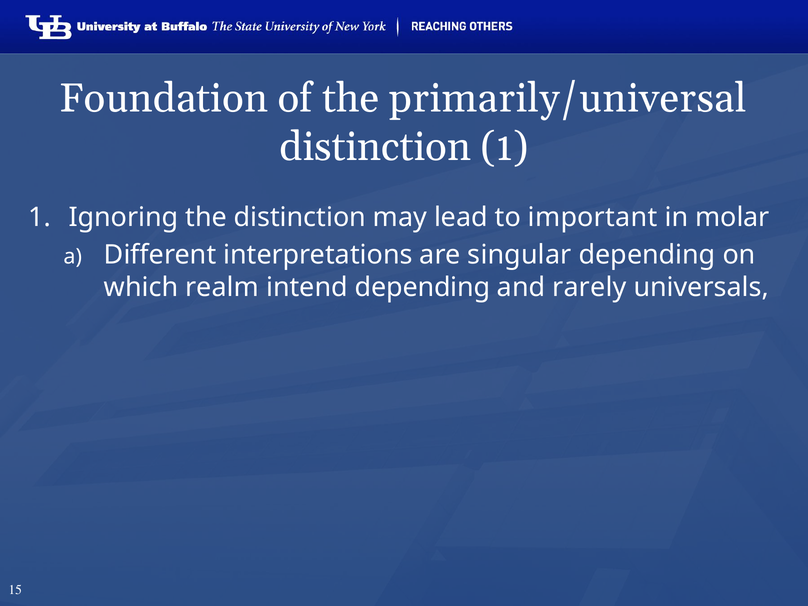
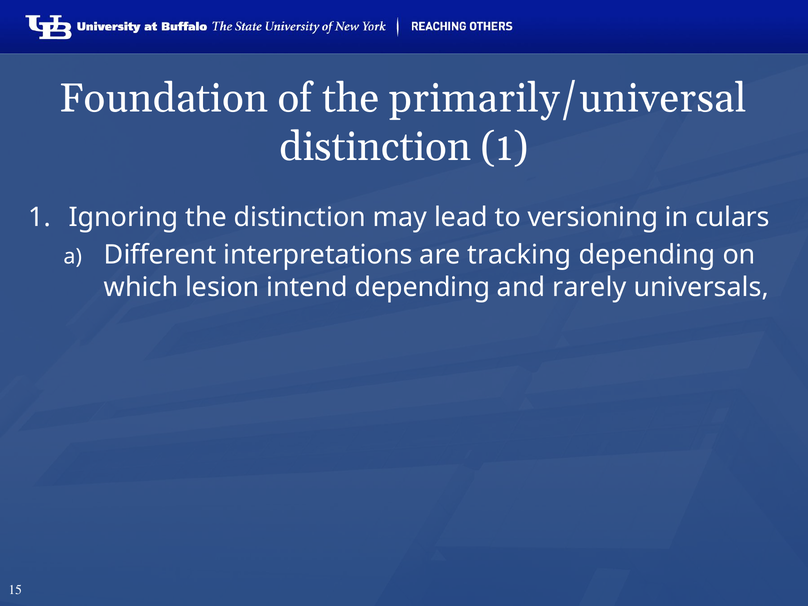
important: important -> versioning (593, 217)
molar: molar -> culars (732, 217)
singular: singular -> tracking (519, 255)
realm: realm -> lesion (222, 287)
